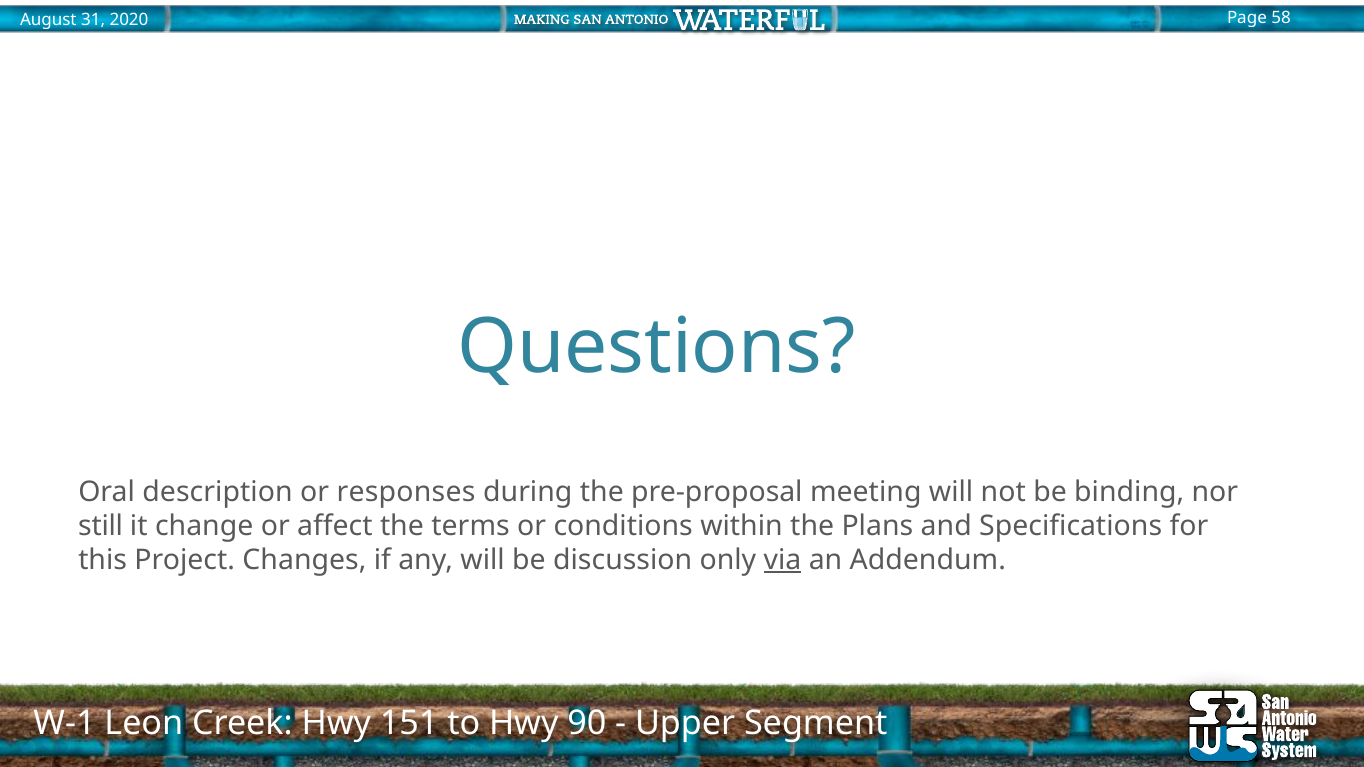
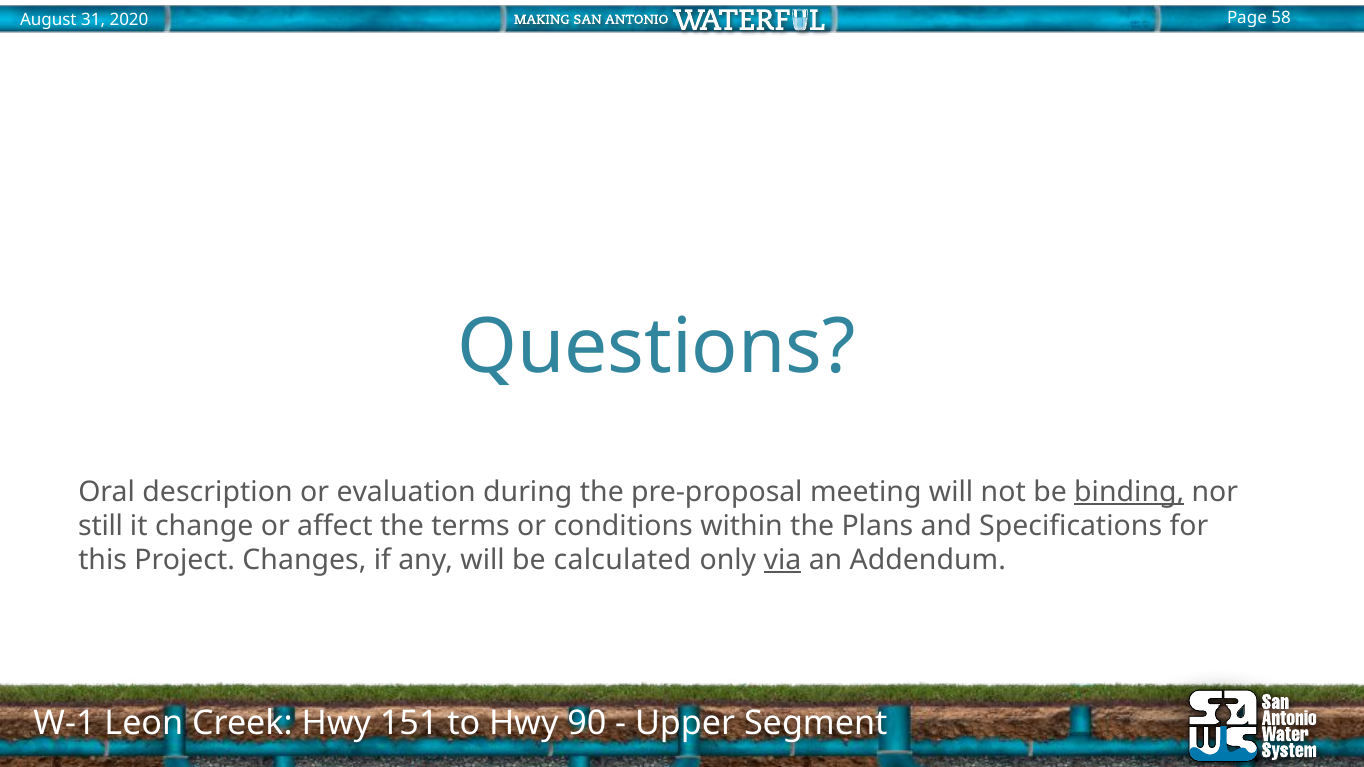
responses: responses -> evaluation (406, 492)
binding underline: none -> present (1129, 492)
discussion: discussion -> calculated (623, 560)
